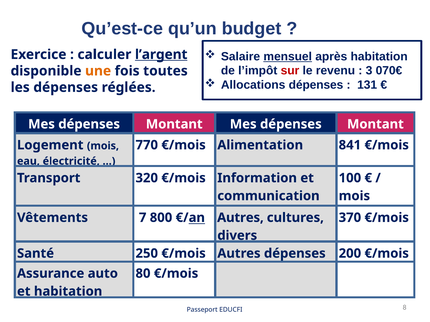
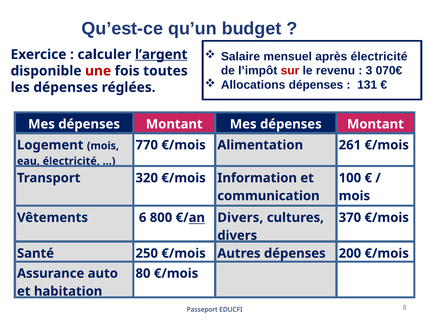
mensuel underline: present -> none (288, 56)
après habitation: habitation -> électricité (379, 56)
une colour: orange -> red (98, 71)
841: 841 -> 261 (350, 145)
7: 7 -> 6 (143, 218)
€/an Autres: Autres -> Divers (240, 218)
